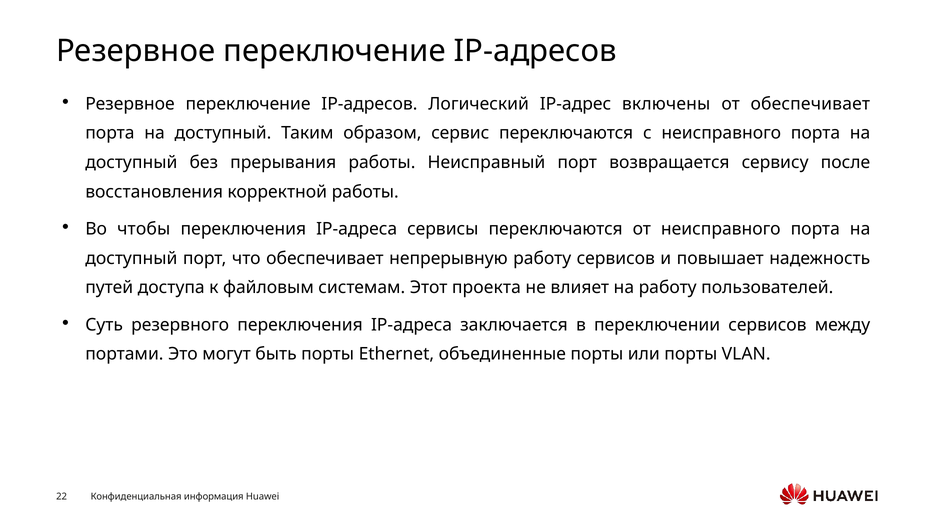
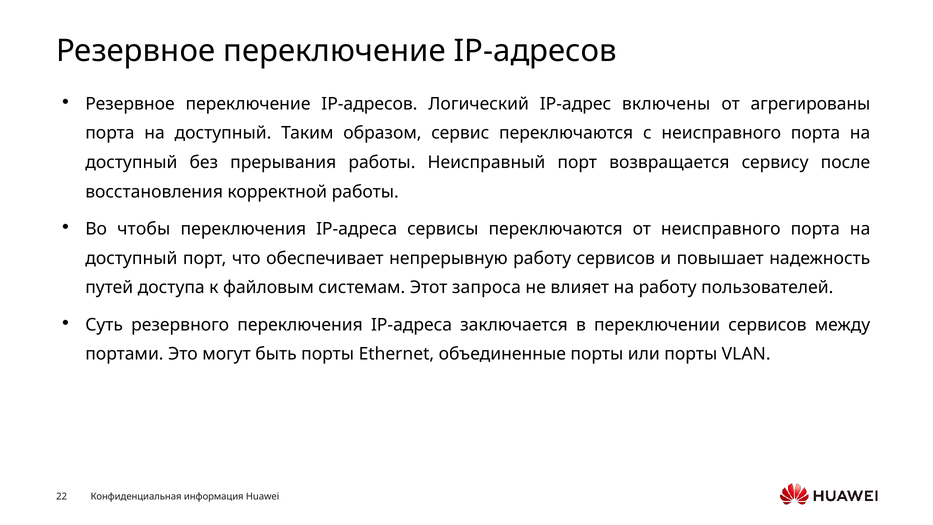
от обеспечивает: обеспечивает -> агрегированы (810, 104)
проекта: проекта -> запроса (486, 288)
